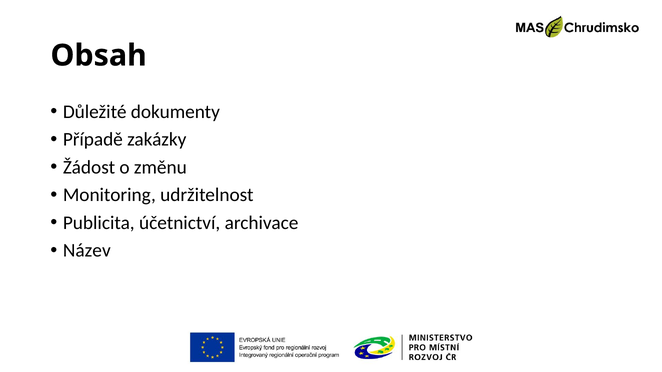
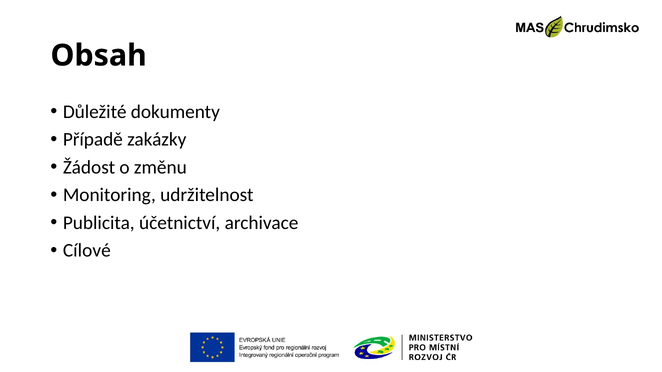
Název: Název -> Cílové (87, 251)
